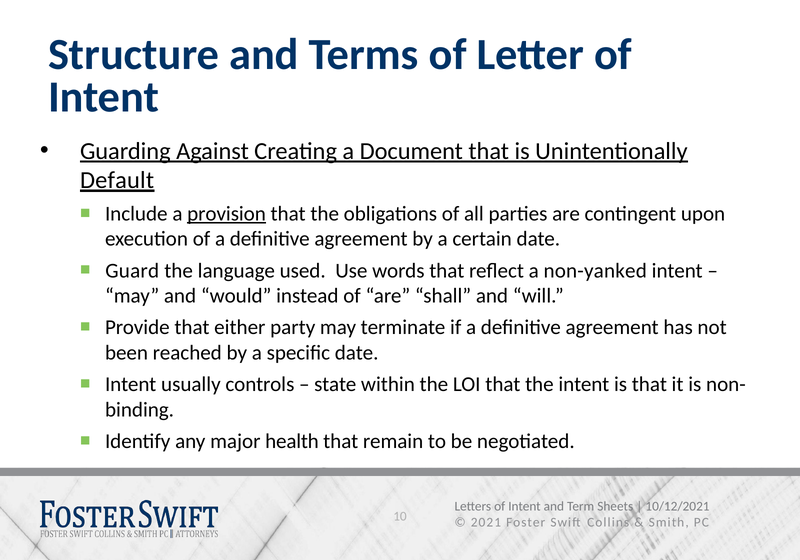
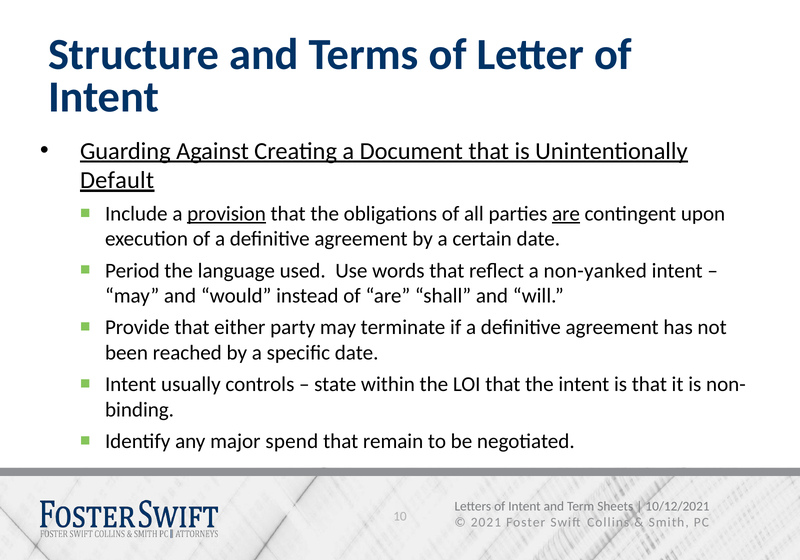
are underline: none -> present (566, 214)
Guard: Guard -> Period (132, 271)
health: health -> spend (292, 441)
